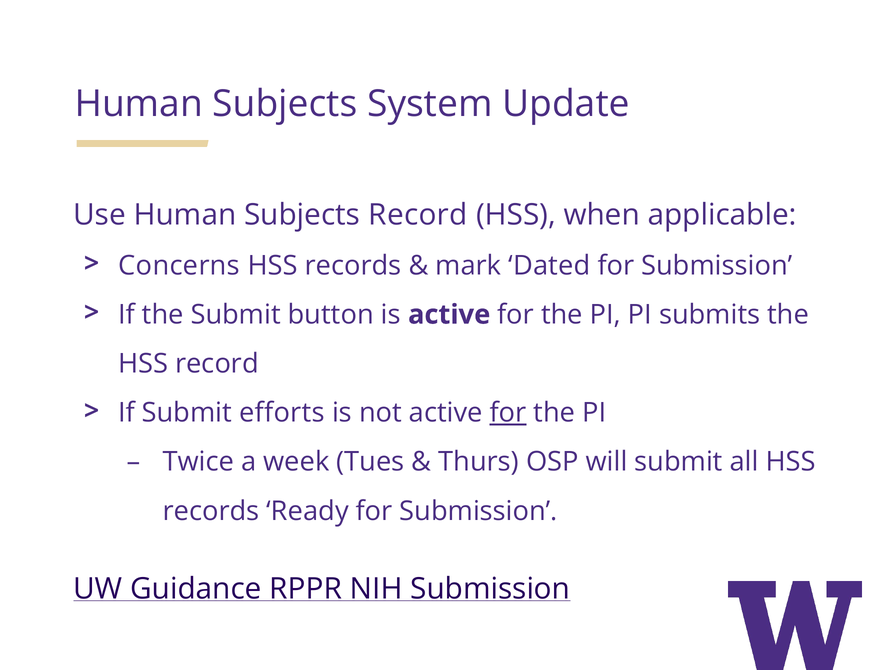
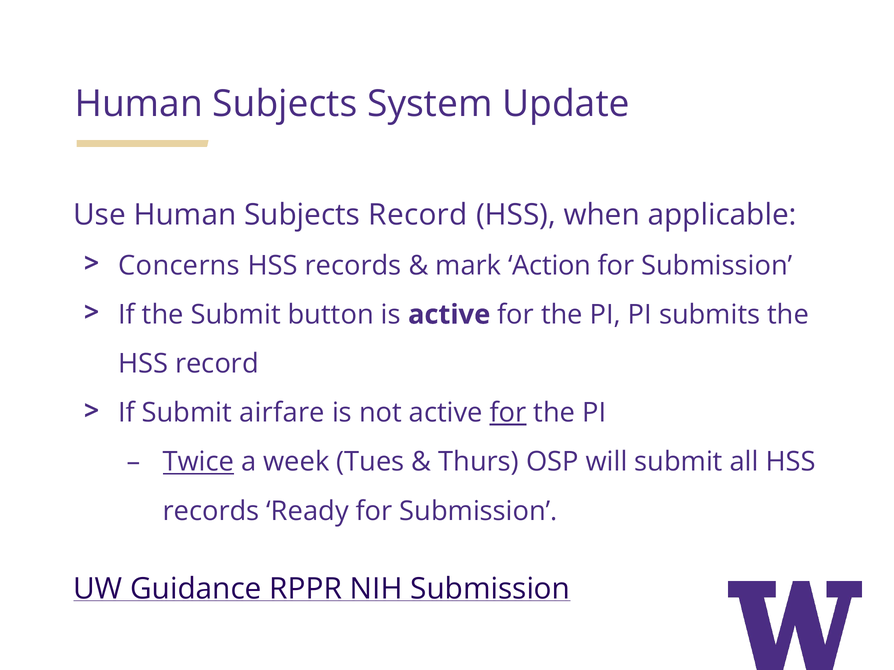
Dated: Dated -> Action (550, 266)
efforts: efforts -> airfare (282, 413)
Twice underline: none -> present (198, 462)
